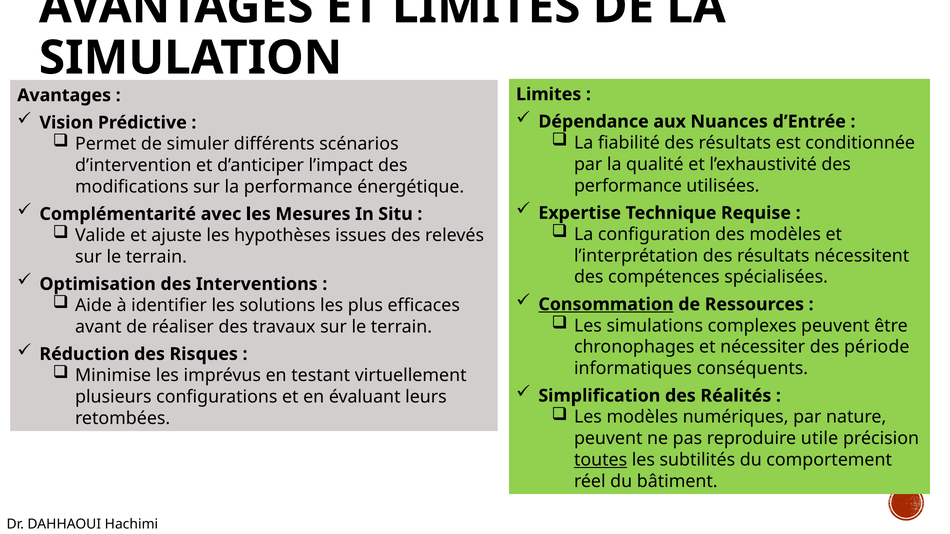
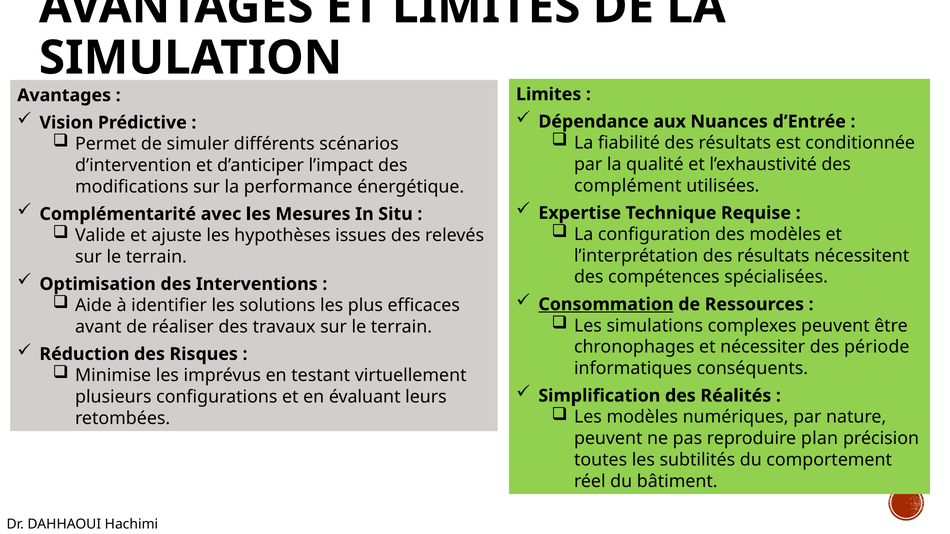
performance: performance -> complément (628, 186)
utile: utile -> plan (820, 439)
toutes underline: present -> none (601, 460)
